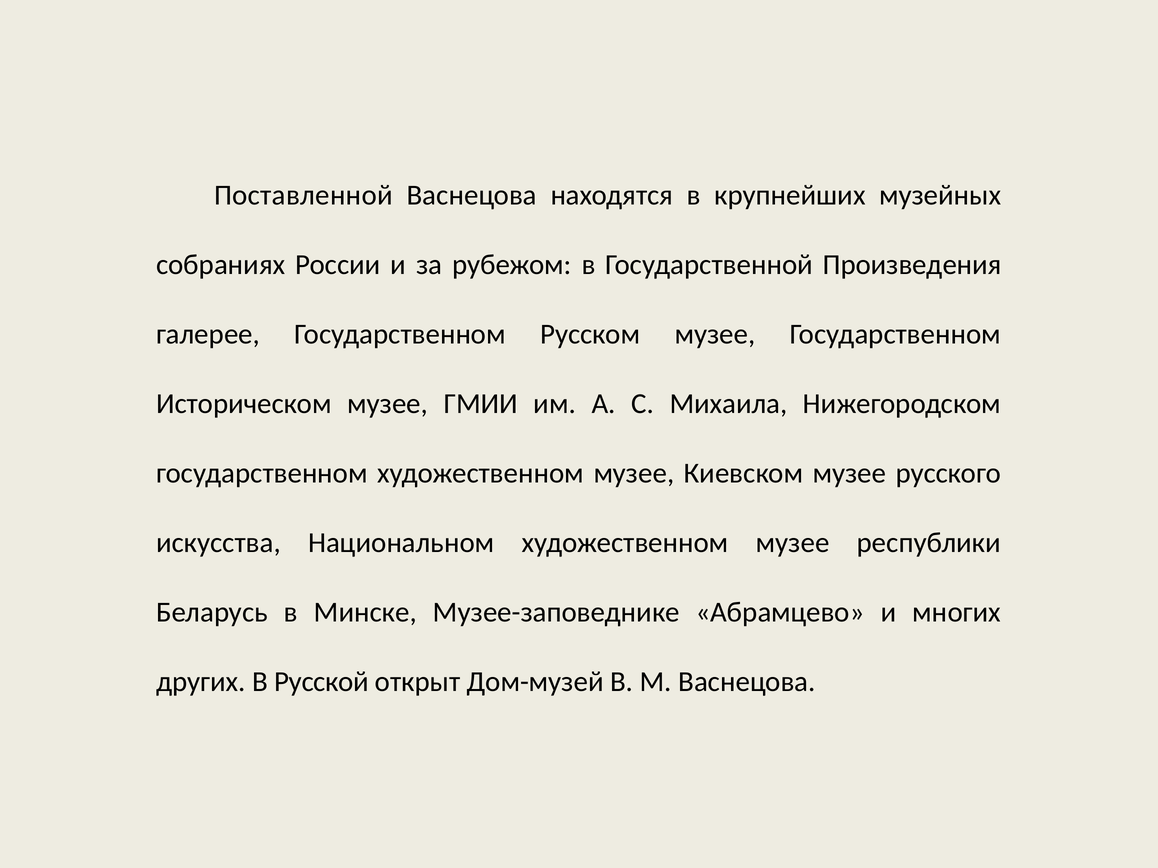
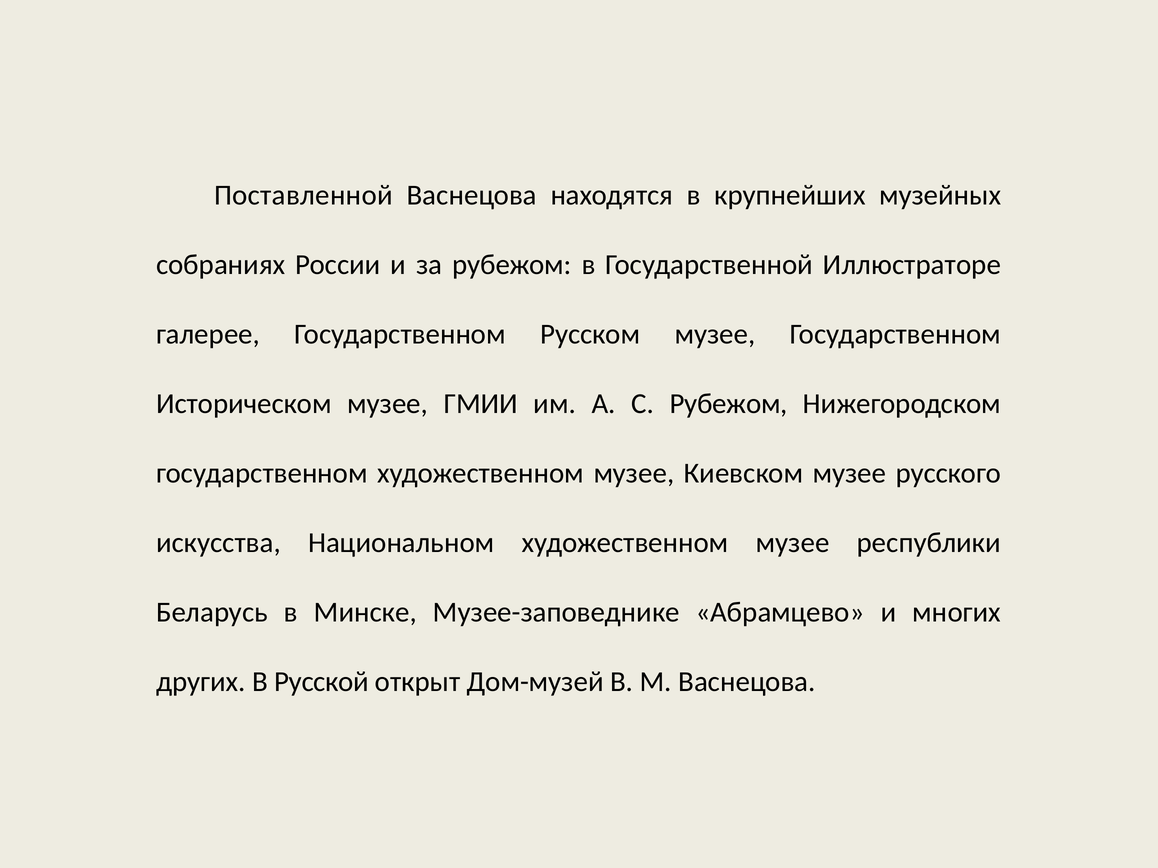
Произведения: Произведения -> Иллюстраторе (912, 265)
С Михаила: Михаила -> Рубежом (729, 404)
